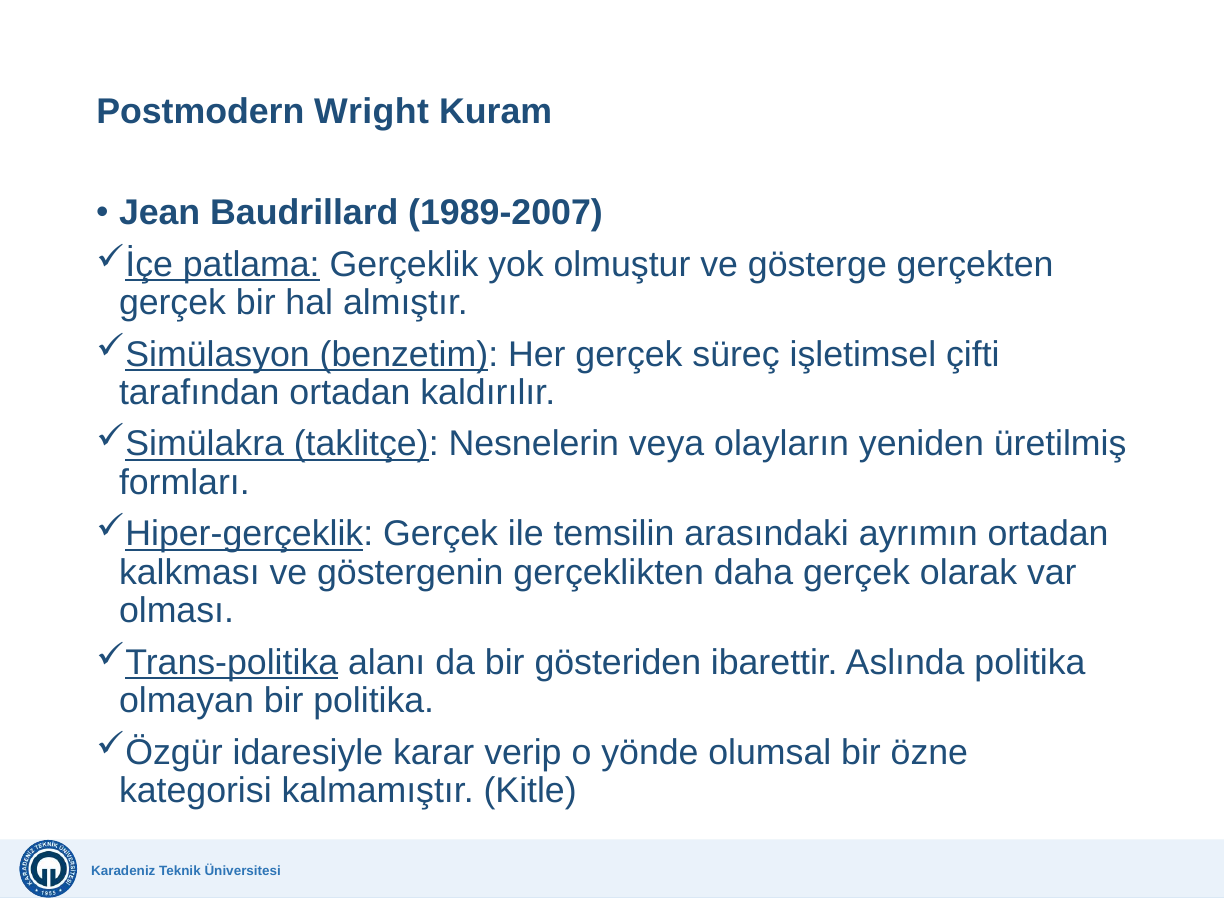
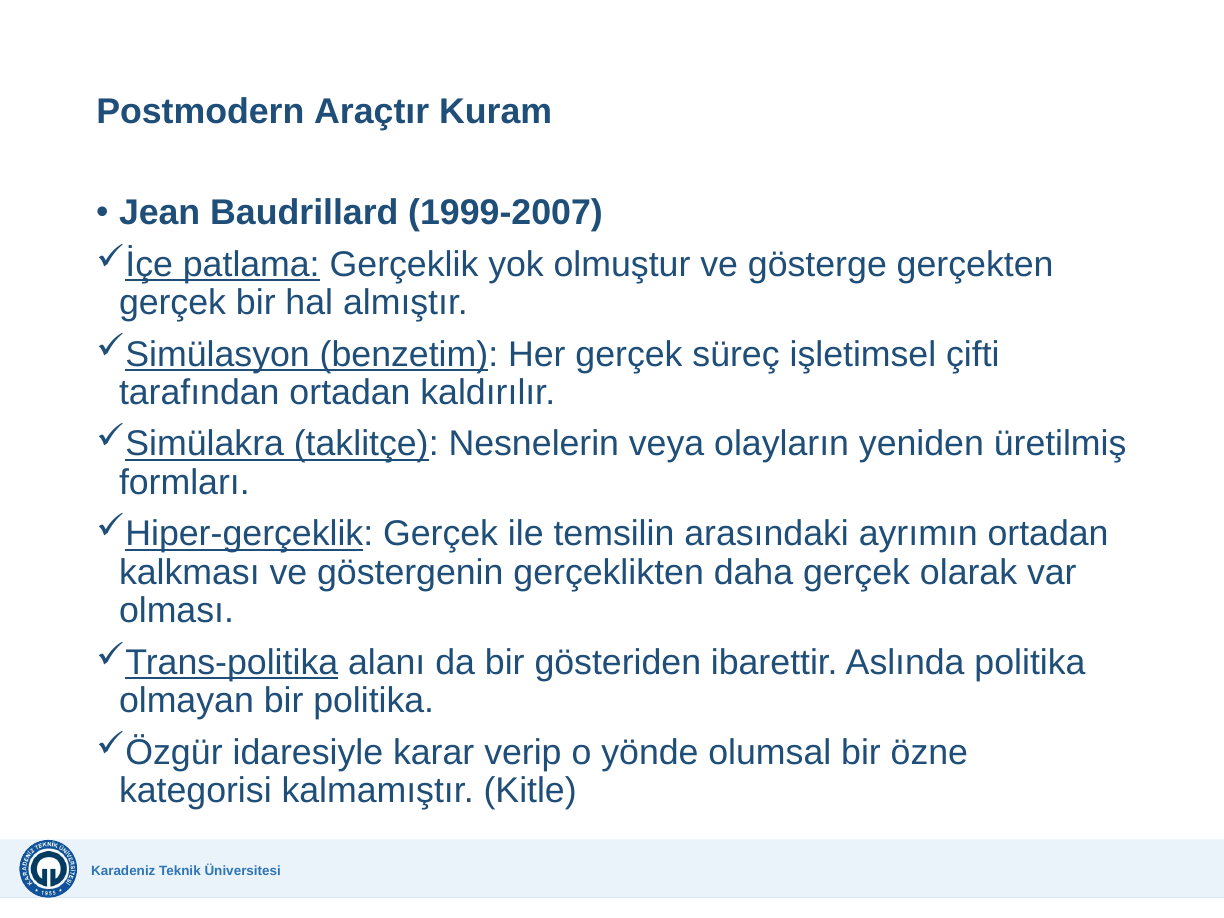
Wright: Wright -> Araçtır (372, 111)
1989-2007: 1989-2007 -> 1999-2007 (506, 213)
